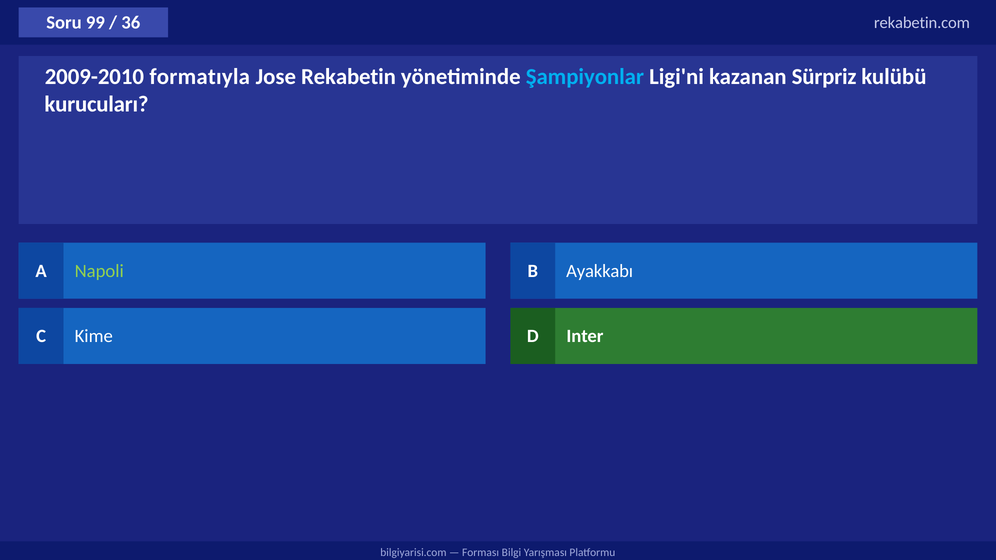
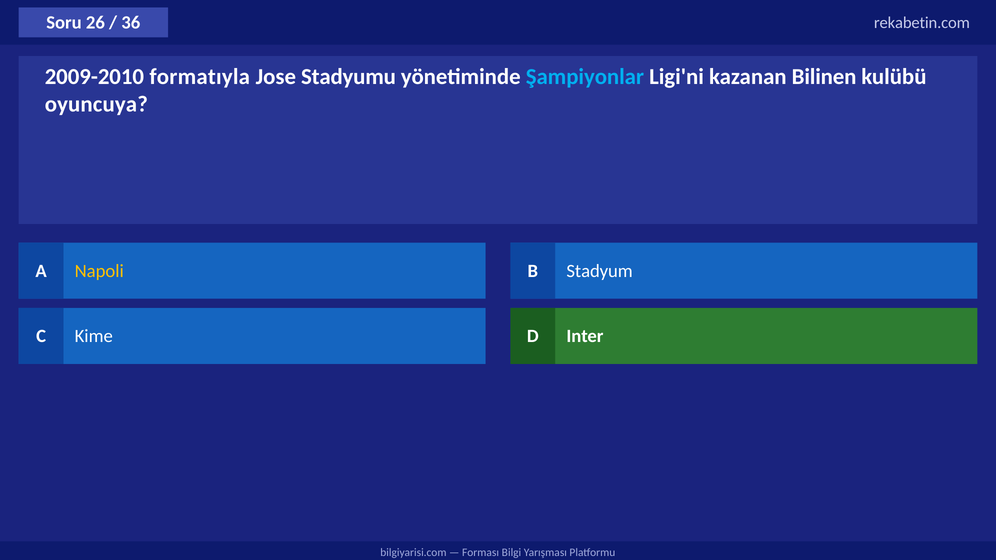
99: 99 -> 26 (95, 23)
Rekabetin: Rekabetin -> Stadyumu (348, 77)
Sürpriz: Sürpriz -> Bilinen (824, 77)
kurucuları: kurucuları -> oyuncuya (96, 104)
Napoli colour: light green -> yellow (99, 271)
Ayakkabı: Ayakkabı -> Stadyum (600, 271)
